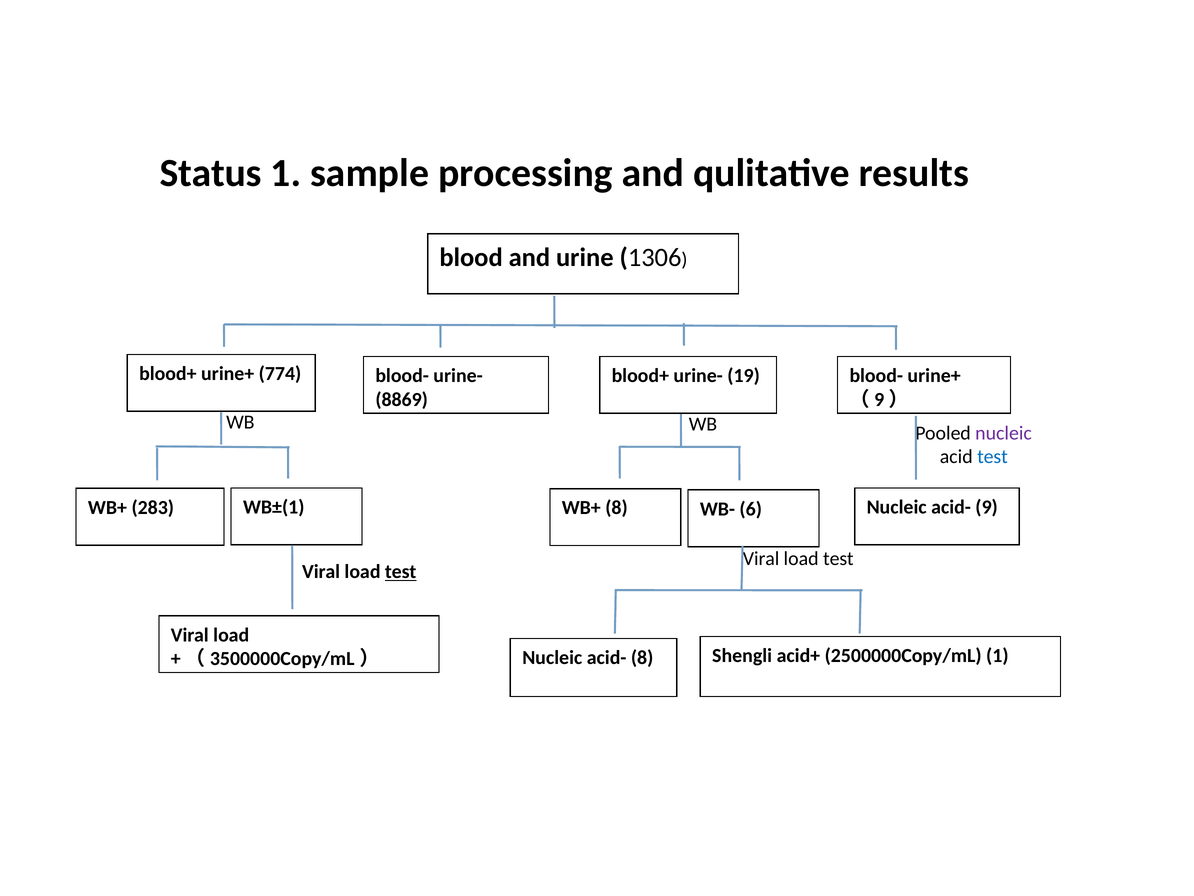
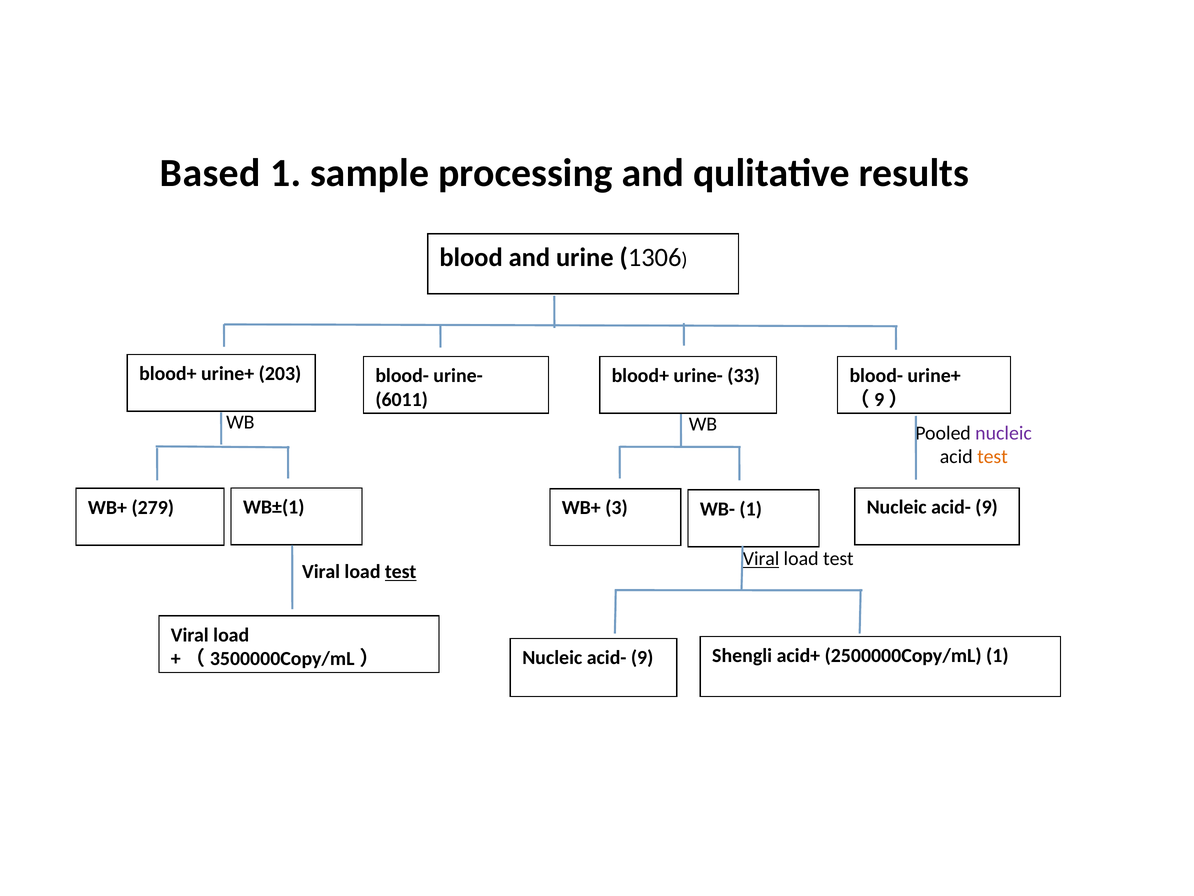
Status: Status -> Based (210, 173)
774: 774 -> 203 (280, 373)
19: 19 -> 33 (744, 375)
8869: 8869 -> 6011 (402, 399)
test colour: blue -> orange (992, 457)
283: 283 -> 279 (153, 507)
WB+ 8: 8 -> 3 (617, 508)
WB- 6: 6 -> 1 (751, 509)
Viral underline: none -> present (761, 559)
8: 8 -> 9 (642, 657)
